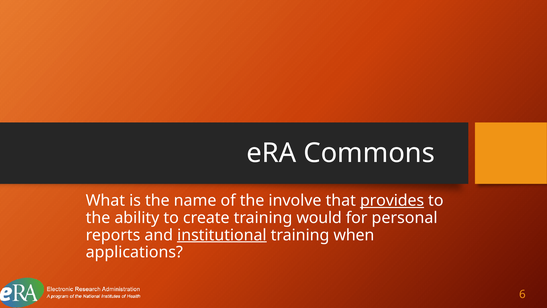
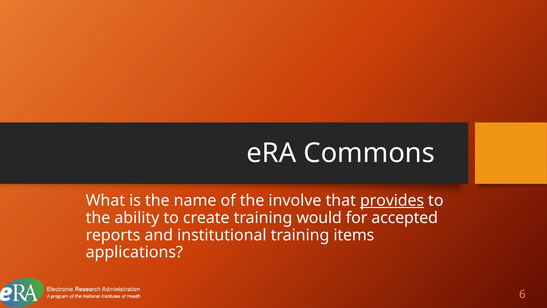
personal: personal -> accepted (405, 218)
institutional underline: present -> none (222, 235)
when: when -> items (354, 235)
